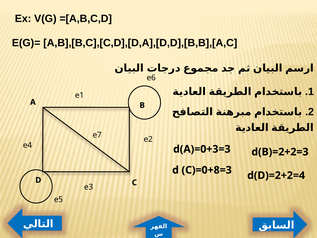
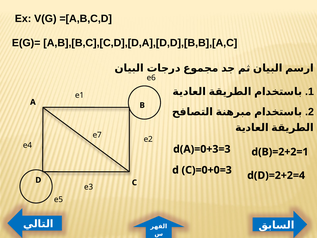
d(B)=2+2=3: d(B)=2+2=3 -> d(B)=2+2=1 (280, 152)
C)=0+8=3: C)=0+8=3 -> C)=0+0=3 (207, 170)
